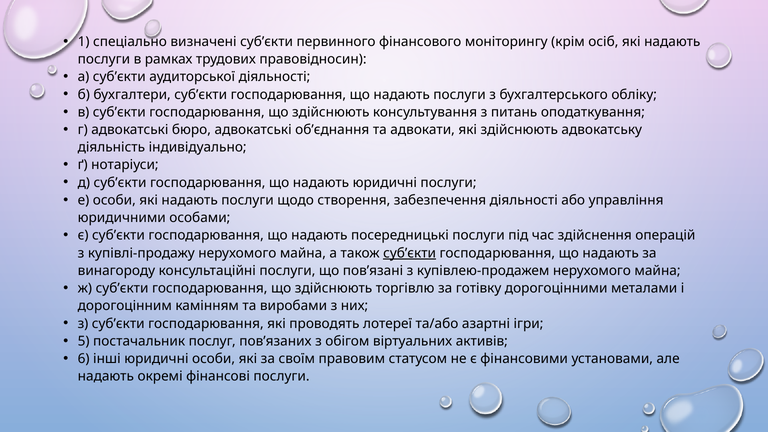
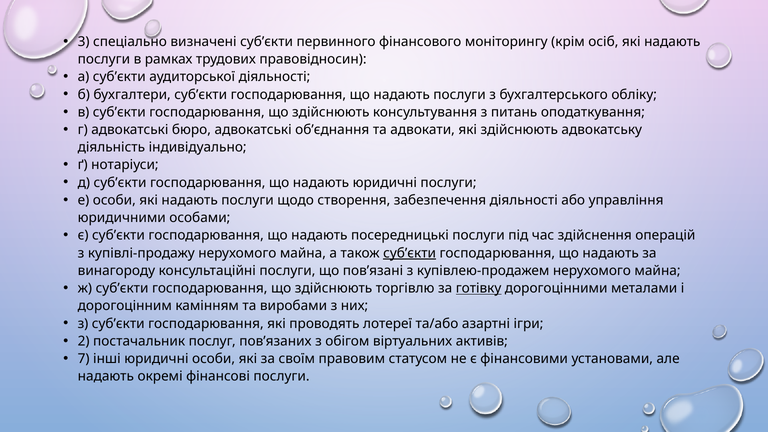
1: 1 -> 3 (84, 42)
готівку underline: none -> present (479, 288)
5: 5 -> 2 (84, 341)
6: 6 -> 7 (84, 359)
